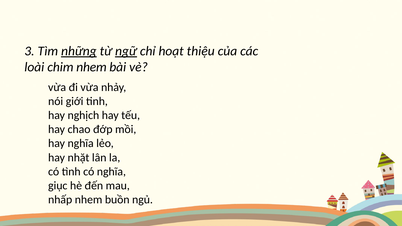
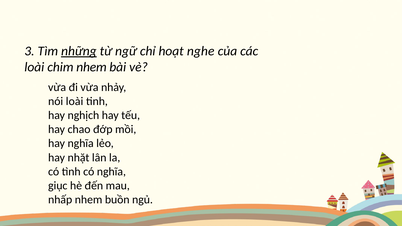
ngữ underline: present -> none (126, 51)
thiệu: thiệu -> nghe (201, 51)
nói giới: giới -> loài (75, 101)
